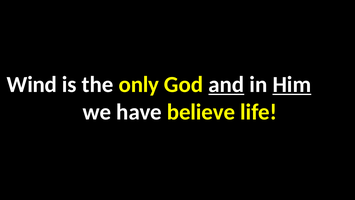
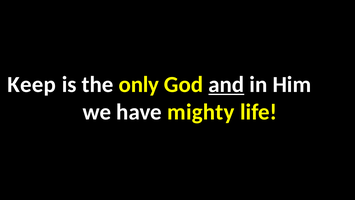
Wind: Wind -> Keep (32, 84)
Him underline: present -> none (292, 84)
believe: believe -> mighty (201, 112)
